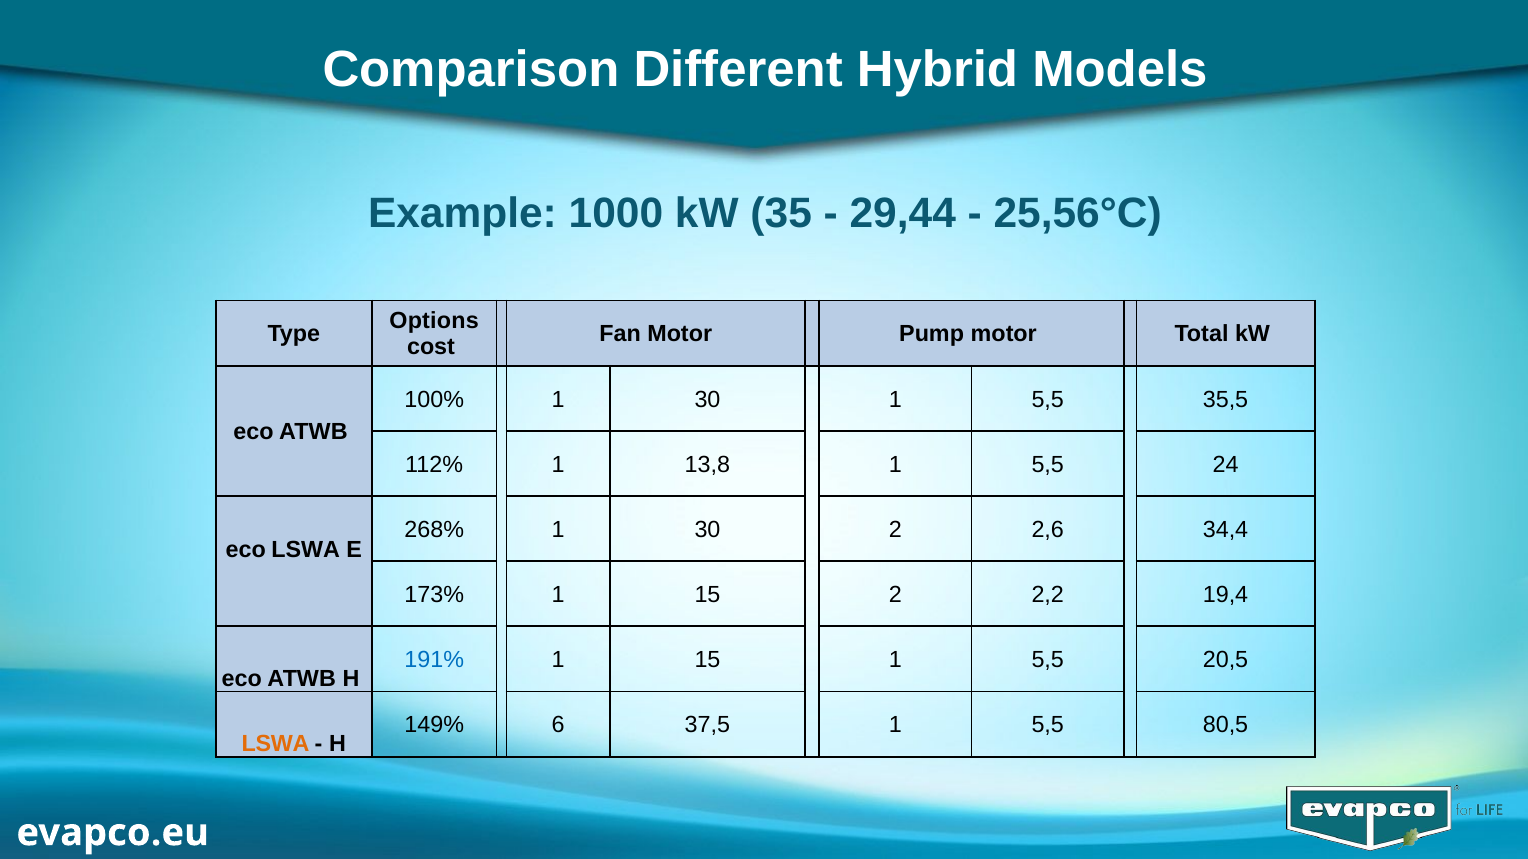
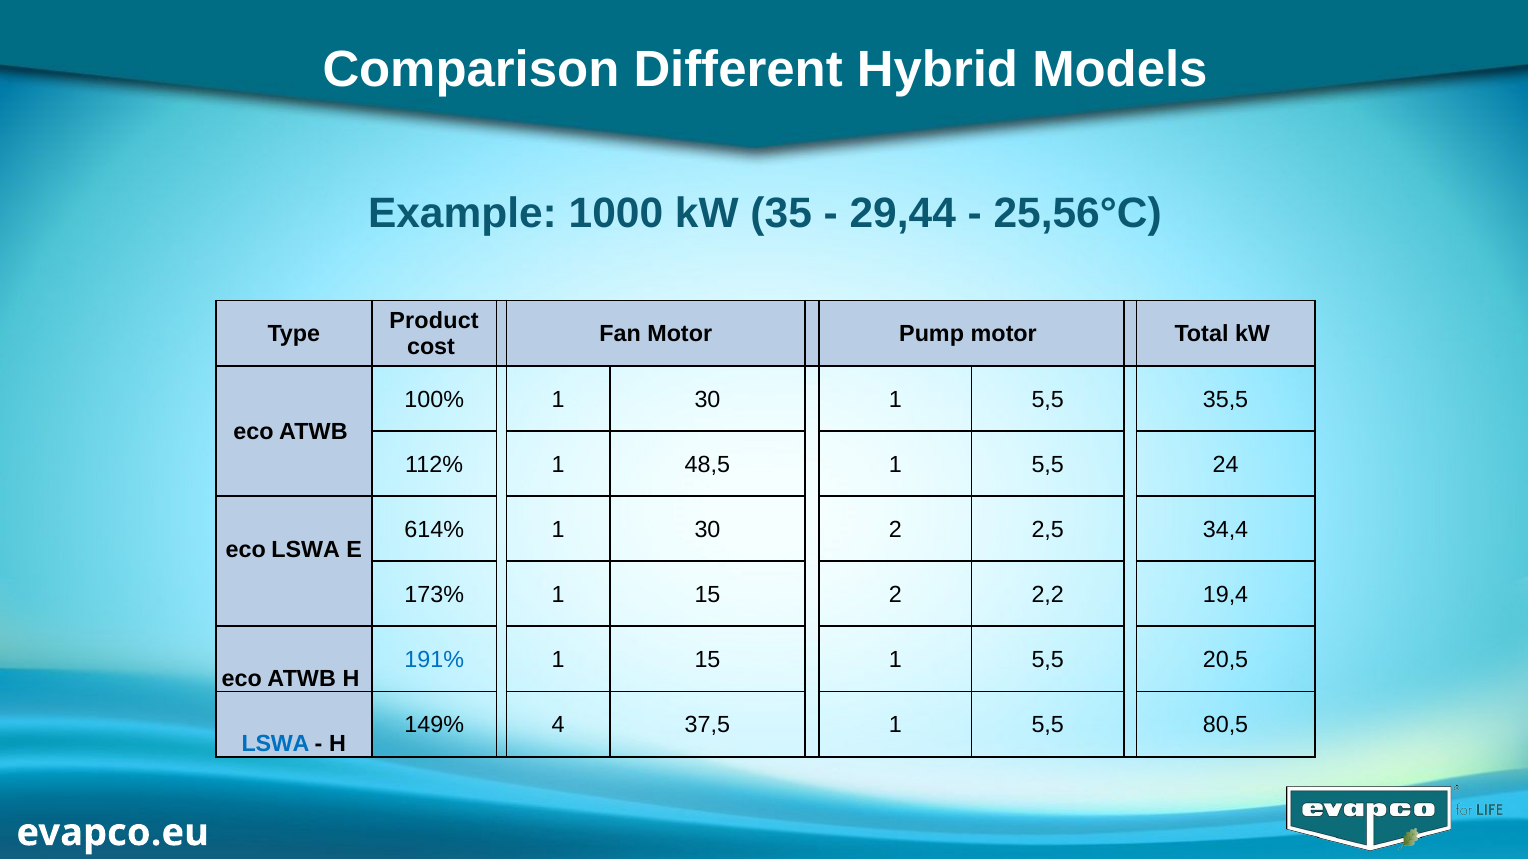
Options: Options -> Product (434, 321)
13,8: 13,8 -> 48,5 (707, 465)
268%: 268% -> 614% (434, 530)
2,6: 2,6 -> 2,5 (1048, 530)
6: 6 -> 4 (558, 726)
LSWA colour: orange -> blue (276, 745)
